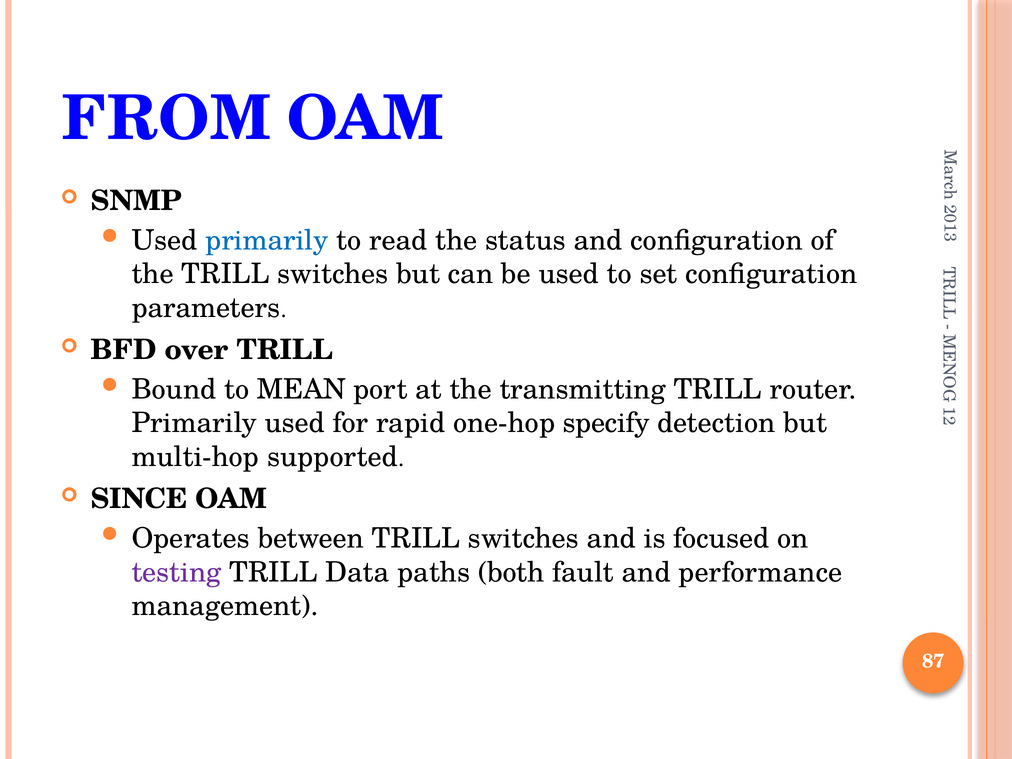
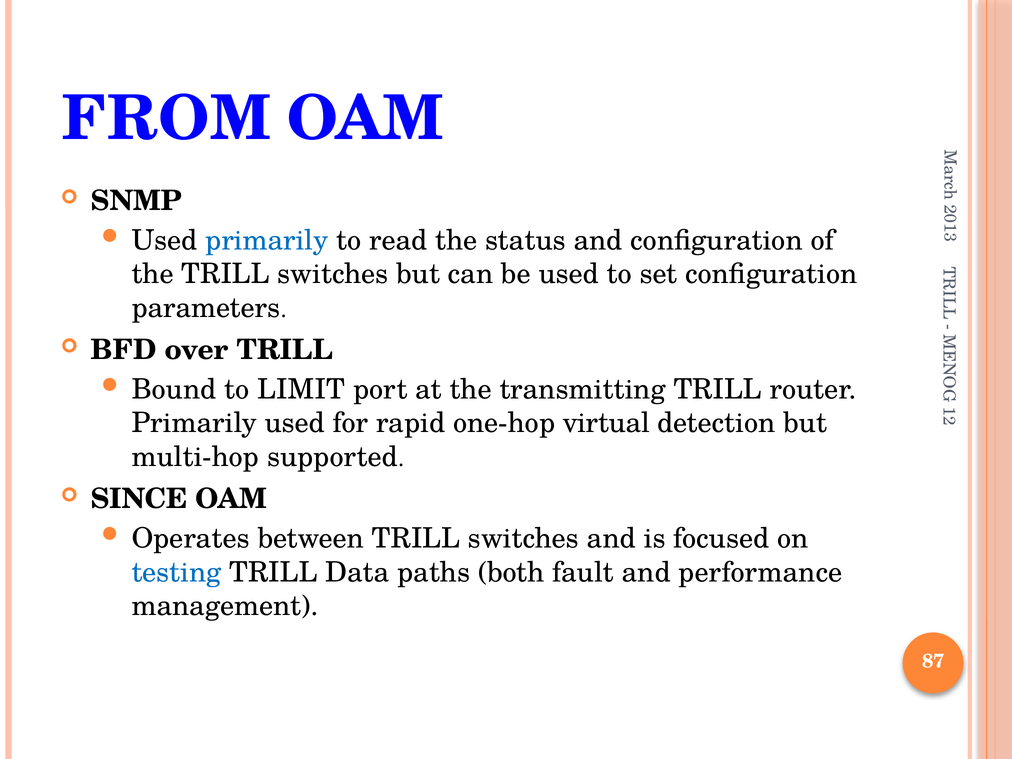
MEAN: MEAN -> LIMIT (301, 389)
specify: specify -> virtual (606, 423)
testing colour: purple -> blue (176, 572)
